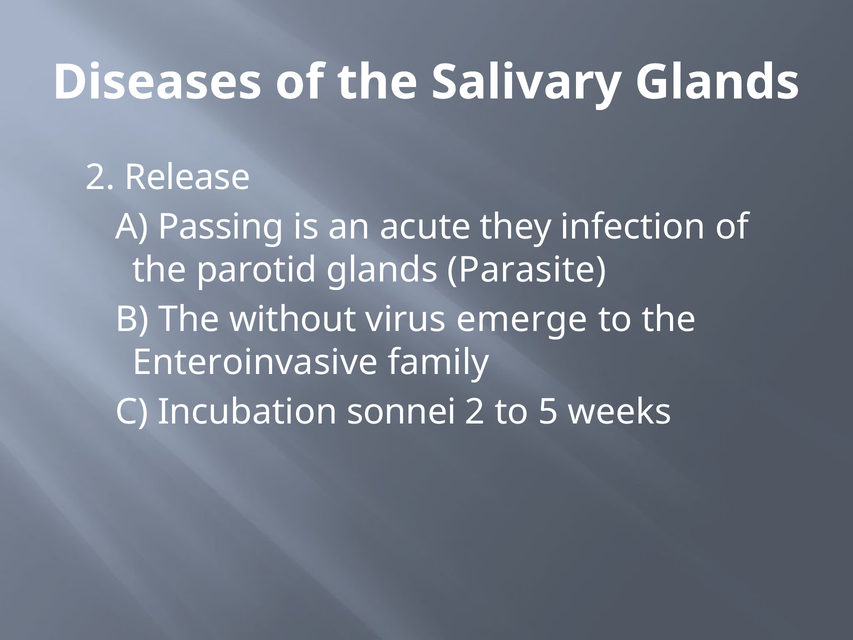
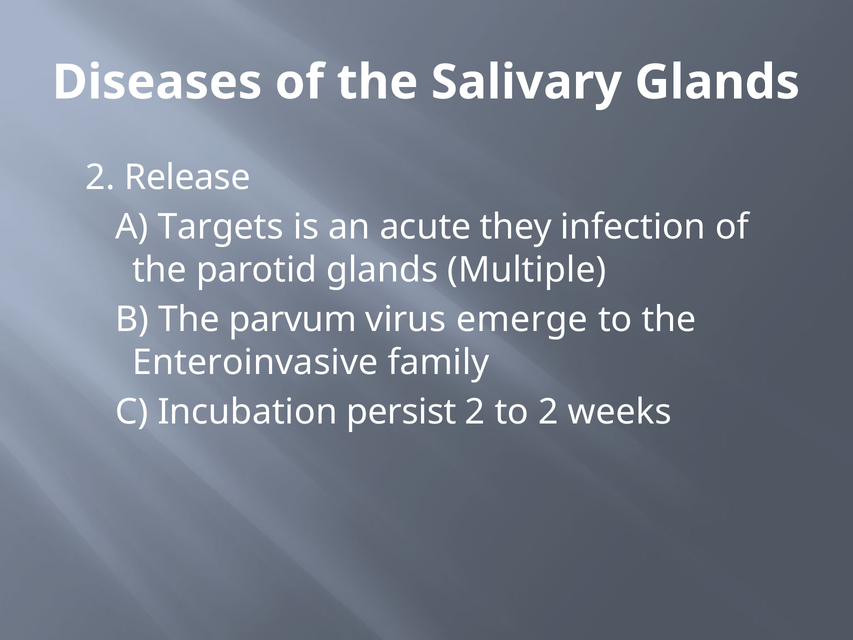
Passing: Passing -> Targets (221, 227)
Parasite: Parasite -> Multiple (527, 270)
without: without -> parvum (293, 320)
sonnei: sonnei -> persist (401, 412)
to 5: 5 -> 2 (548, 412)
